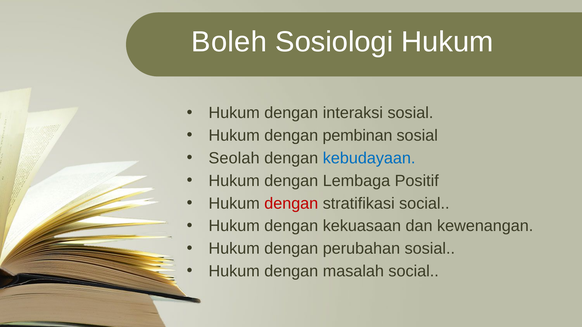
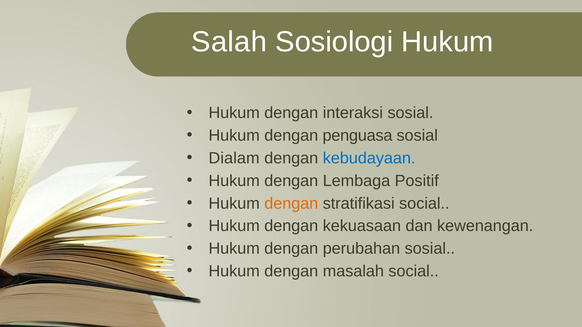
Boleh: Boleh -> Salah (229, 42)
pembinan: pembinan -> penguasa (357, 136)
Seolah: Seolah -> Dialam (234, 158)
dengan colour: red -> orange (291, 204)
